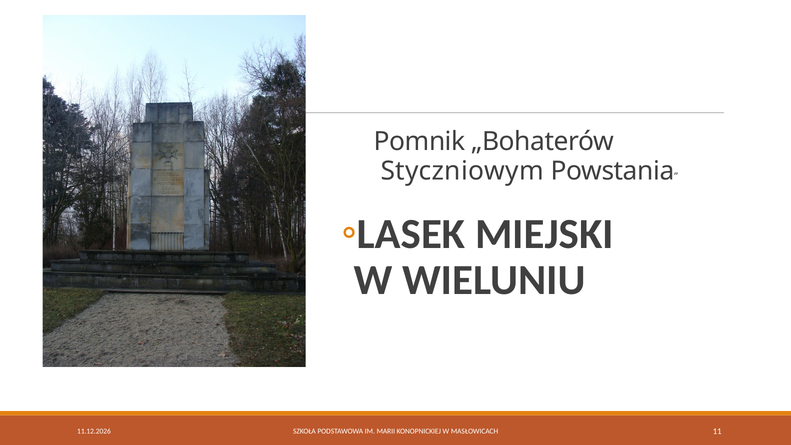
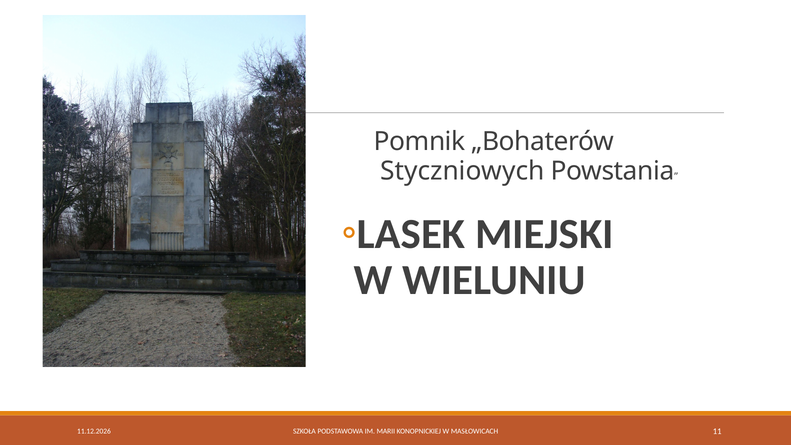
Styczniowym: Styczniowym -> Styczniowych (462, 171)
